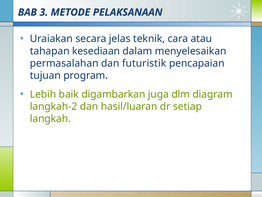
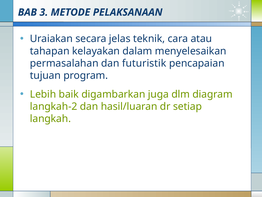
kesediaan: kesediaan -> kelayakan (96, 51)
